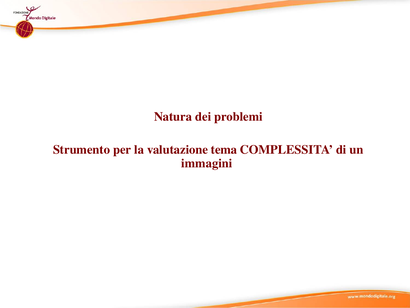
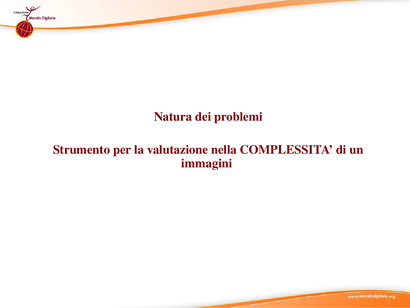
tema: tema -> nella (224, 150)
